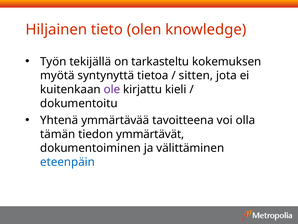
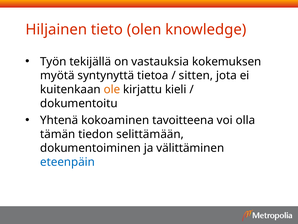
tarkasteltu: tarkasteltu -> vastauksia (160, 61)
ole colour: purple -> orange (112, 89)
ymmärtävää: ymmärtävää -> kokoaminen (115, 120)
ymmärtävät: ymmärtävät -> selittämään (150, 134)
